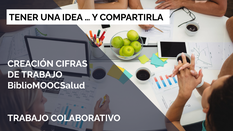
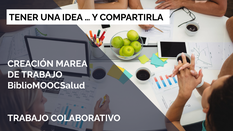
CIFRAS: CIFRAS -> MAREA (72, 64)
